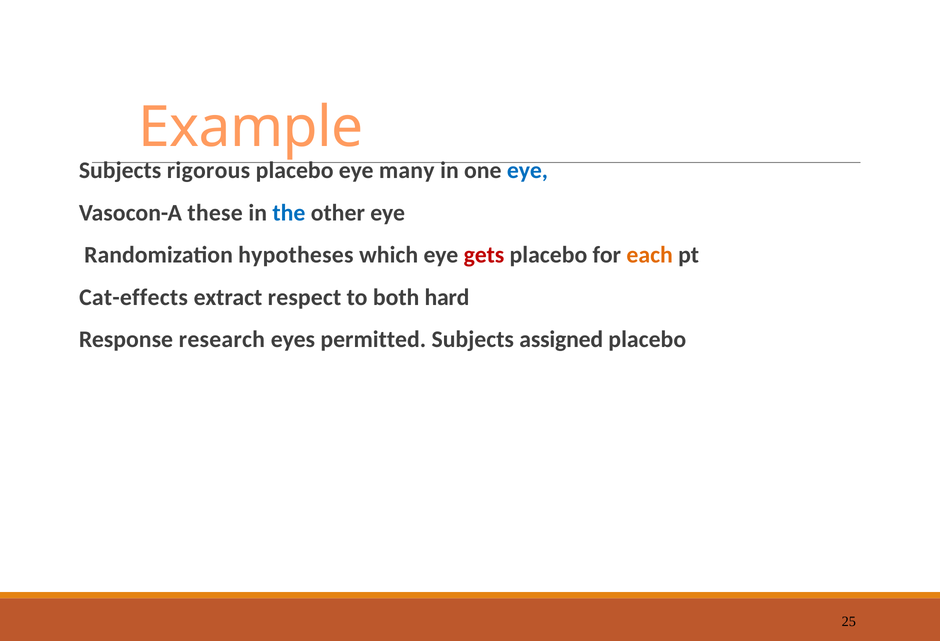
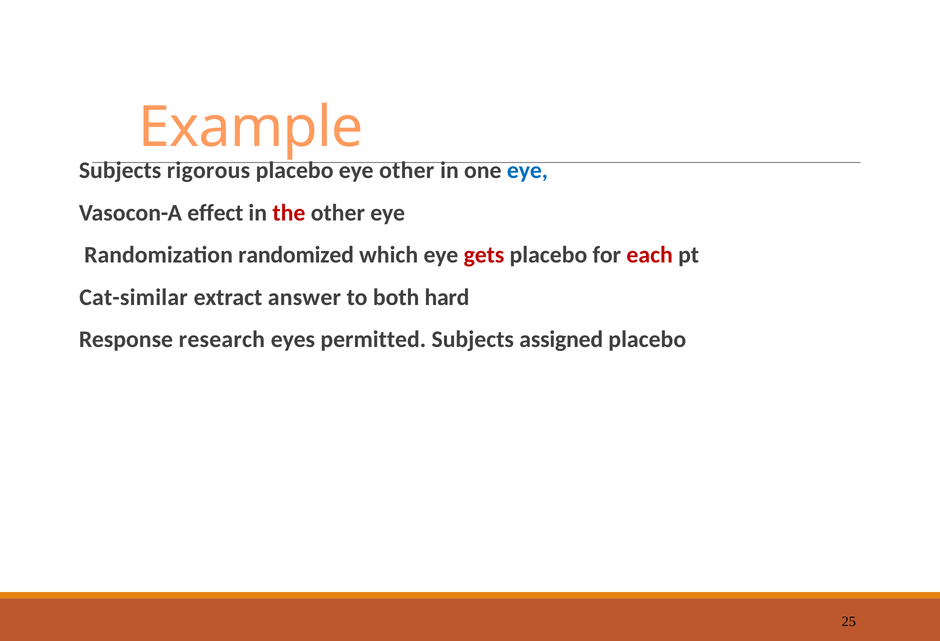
eye many: many -> other (407, 171)
these: these -> effect (215, 213)
the colour: blue -> red (289, 213)
hypotheses: hypotheses -> randomized (296, 255)
each colour: orange -> red (650, 255)
Cat-effects: Cat-effects -> Cat-similar (134, 297)
respect: respect -> answer (304, 297)
